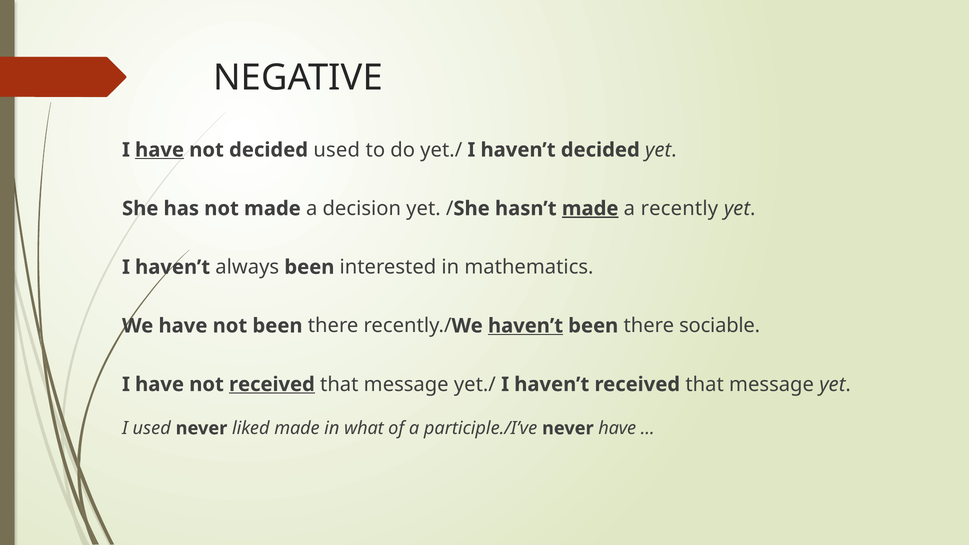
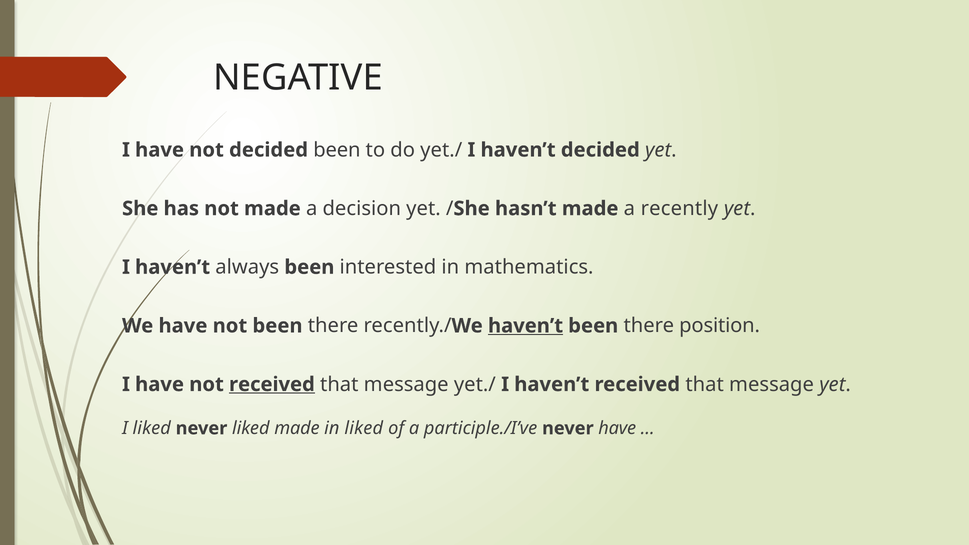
have underline: present -> none (160, 150)
decided used: used -> been (337, 150)
made underline: present -> none (590, 209)
sociable: sociable -> position (720, 326)
I used: used -> liked (152, 428)
in what: what -> liked (364, 428)
